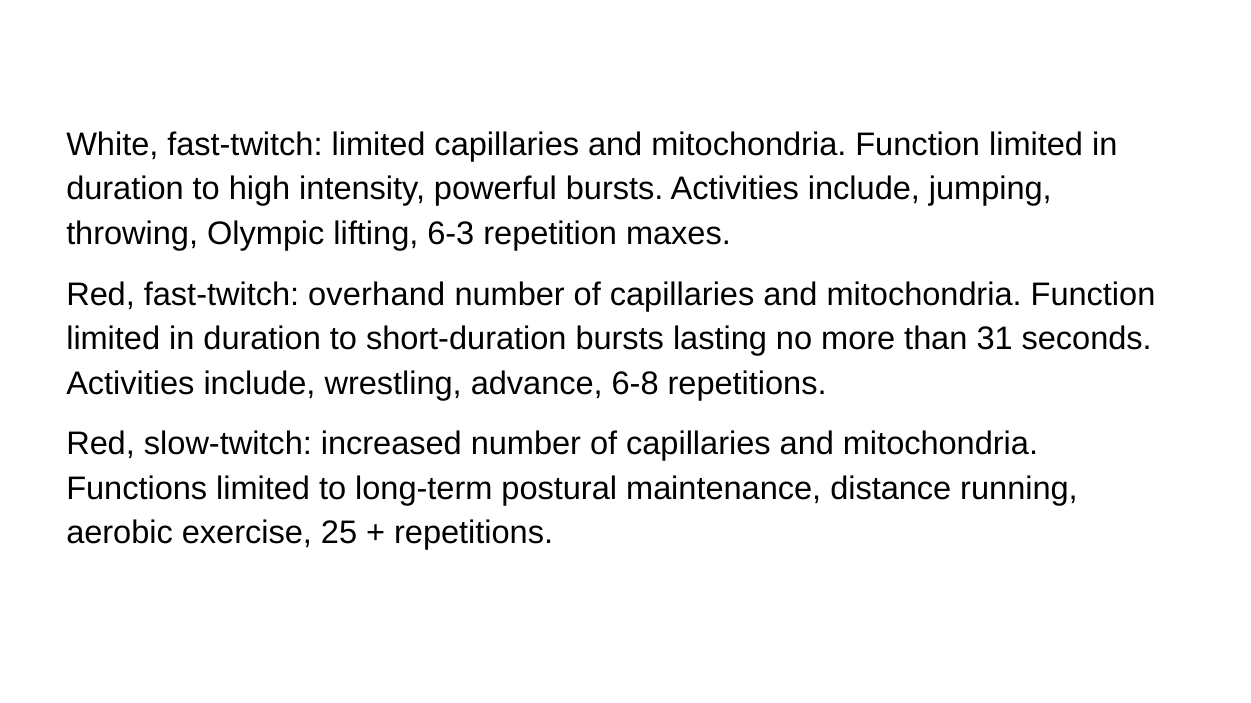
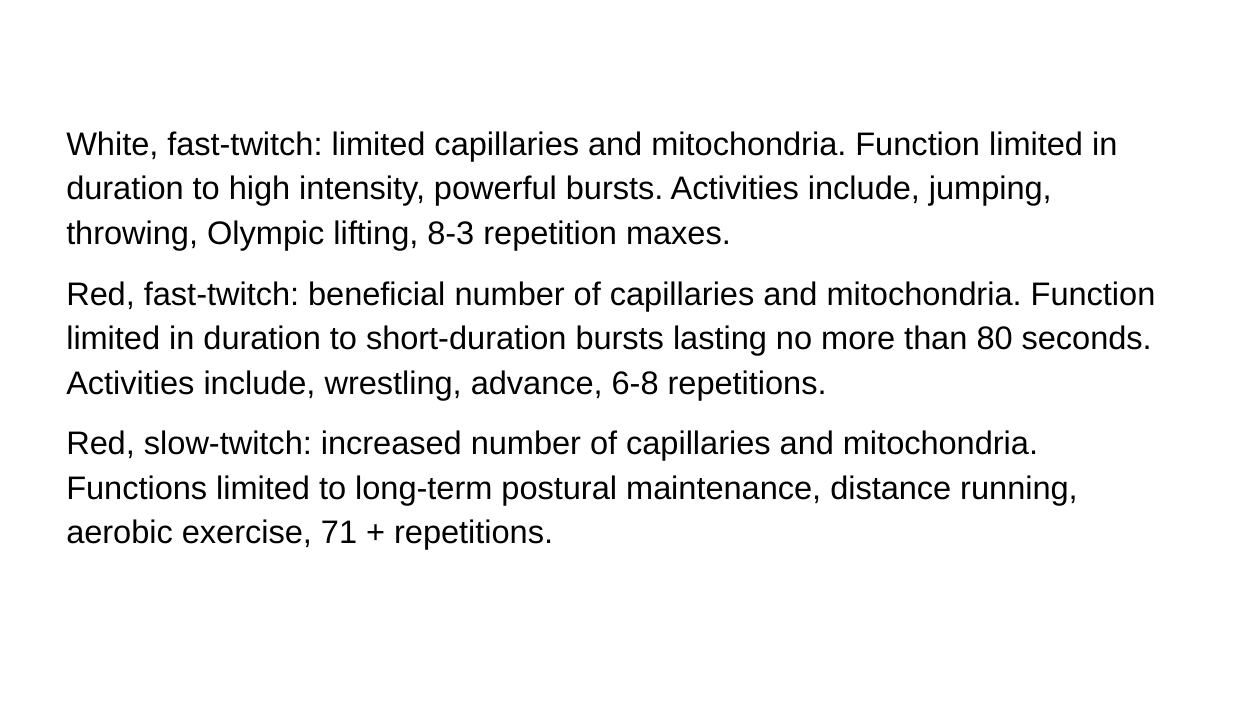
6-3: 6-3 -> 8-3 (451, 234)
overhand: overhand -> beneficial (377, 295)
31: 31 -> 80 (995, 339)
25: 25 -> 71 (339, 533)
